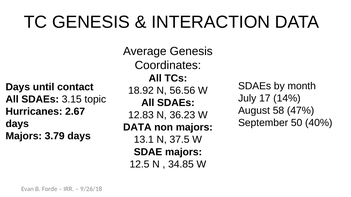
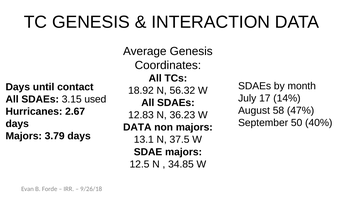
56.56: 56.56 -> 56.32 (182, 91)
topic: topic -> used (95, 100)
